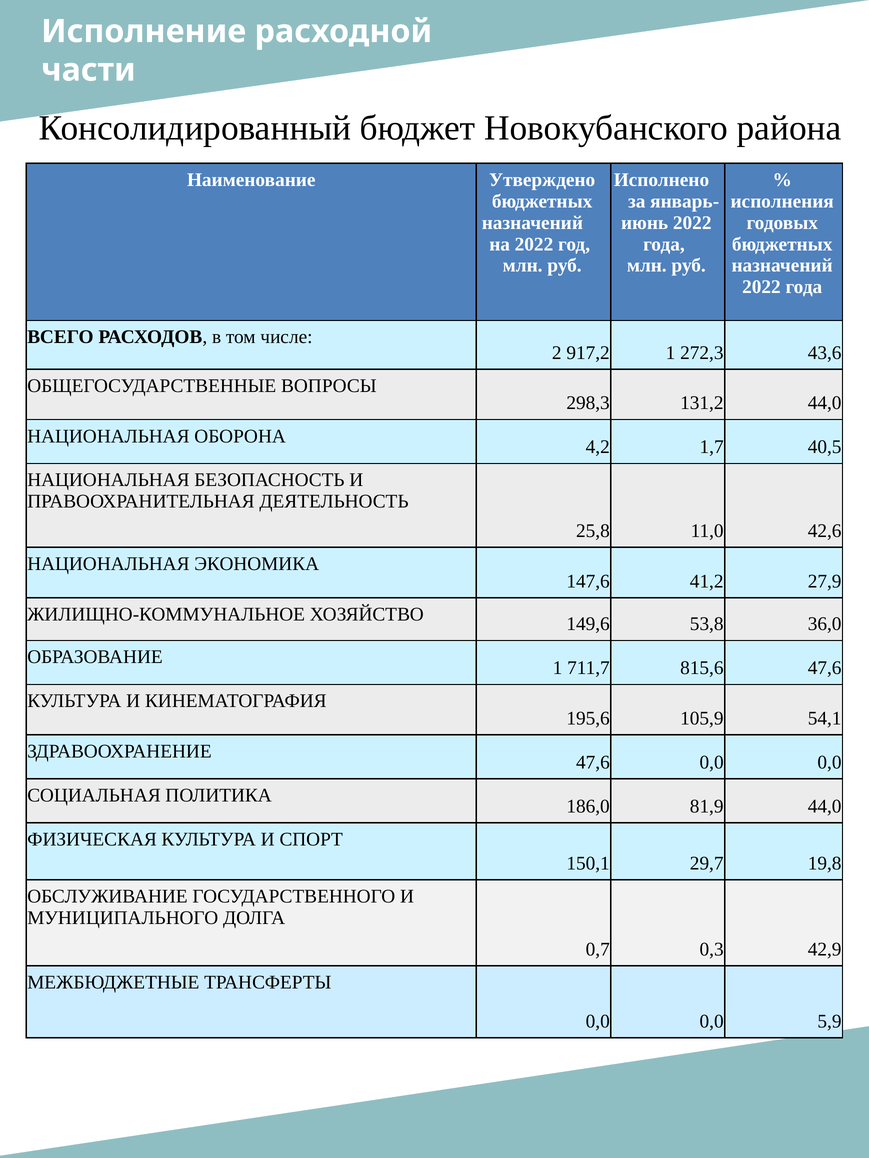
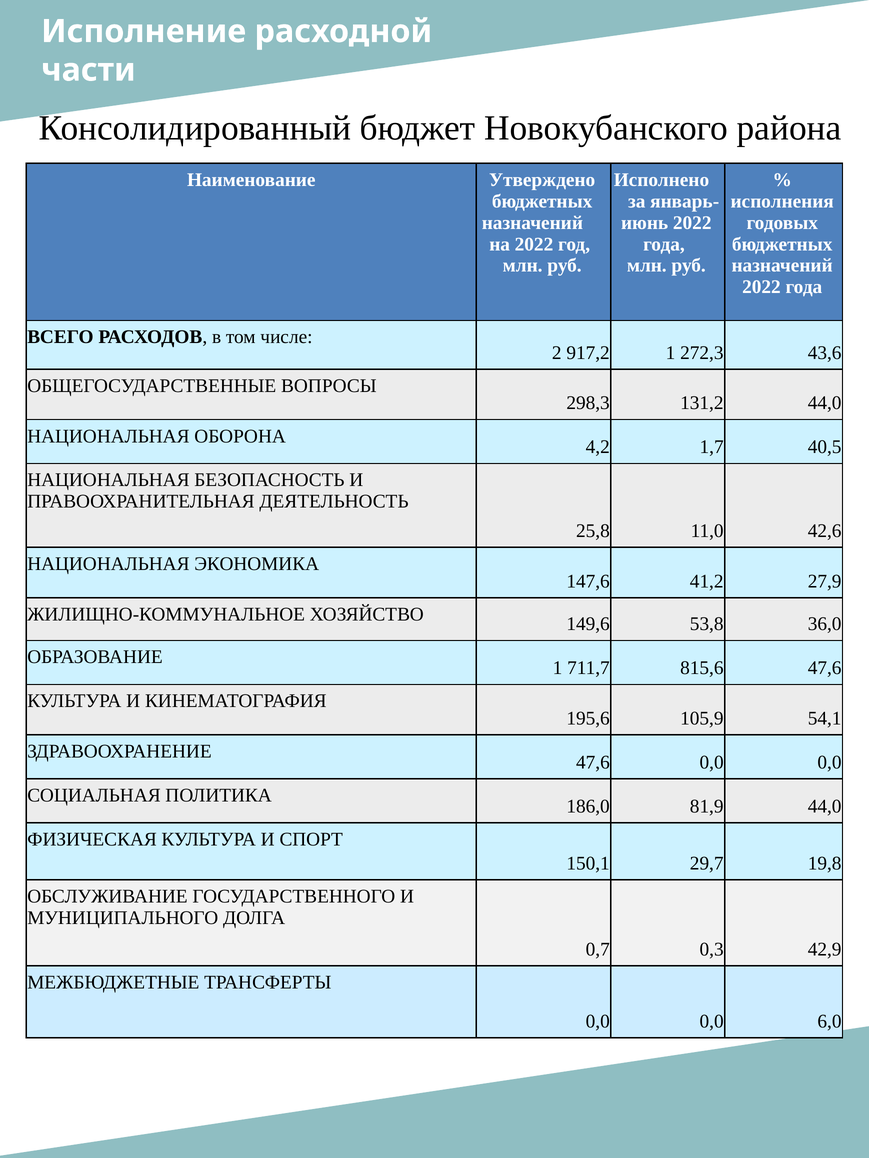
5,9: 5,9 -> 6,0 (830, 1022)
